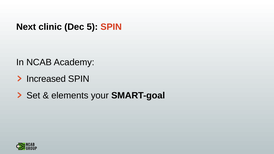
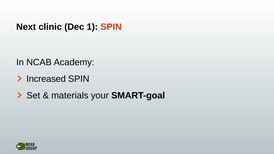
5: 5 -> 1 (92, 27)
elements: elements -> materials (70, 96)
